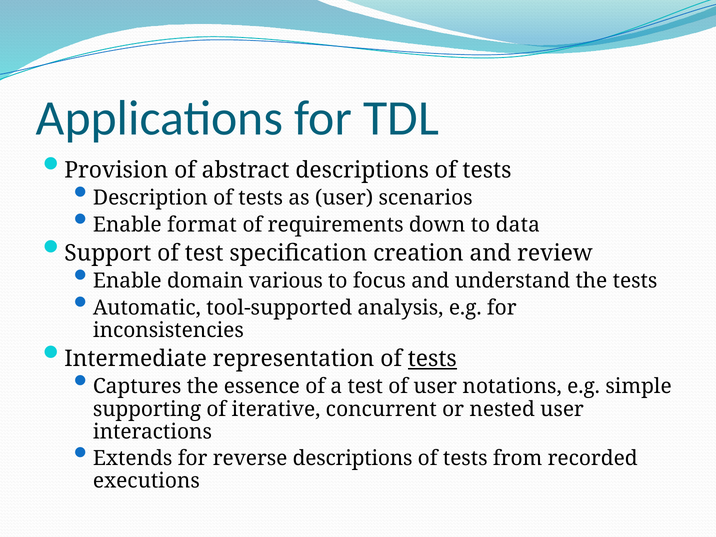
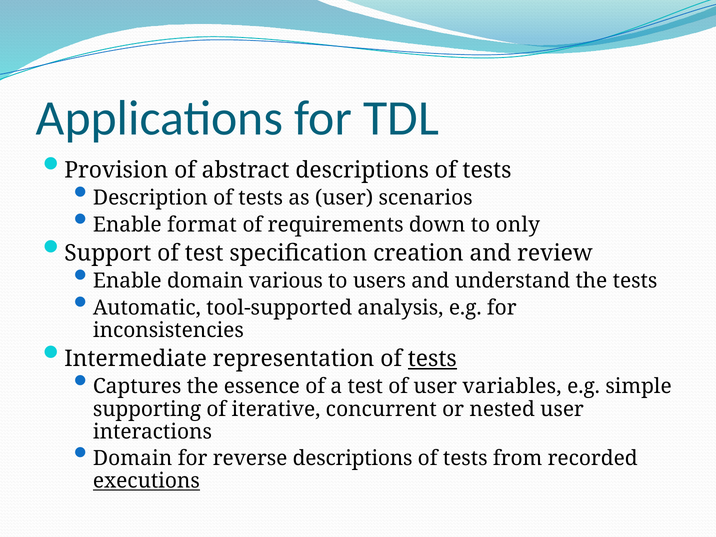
data: data -> only (518, 225)
focus: focus -> users (379, 281)
notations: notations -> variables (512, 387)
Extends: Extends -> Domain (133, 459)
executions underline: none -> present (146, 481)
